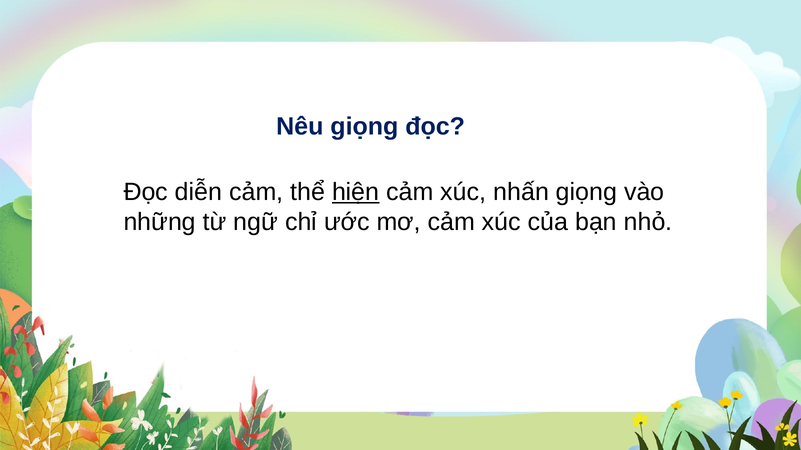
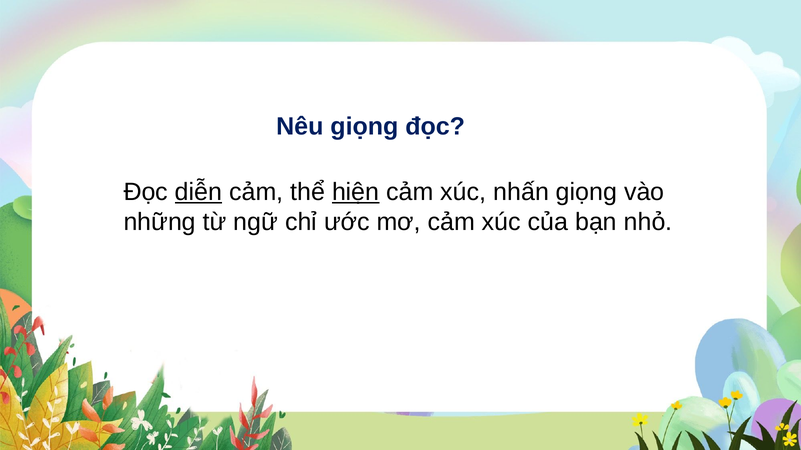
diễn underline: none -> present (199, 192)
